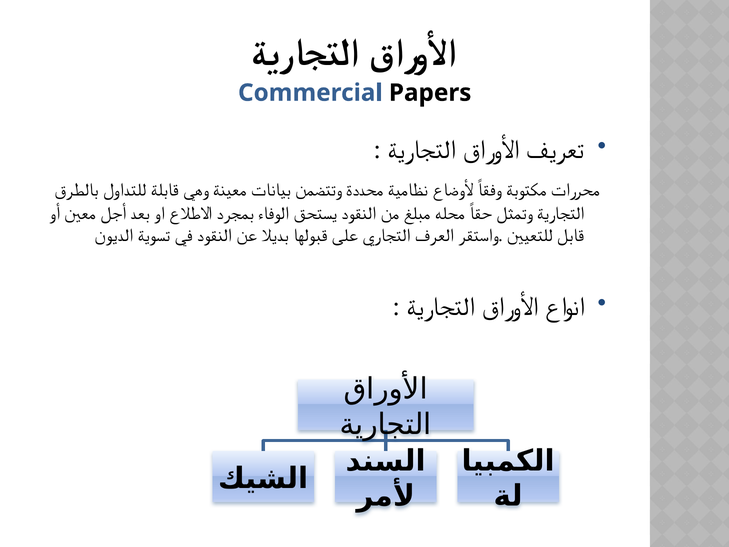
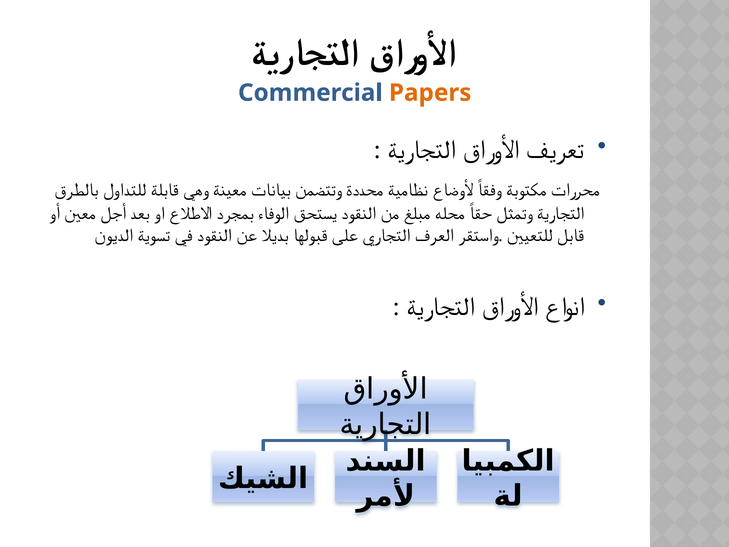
Papers colour: black -> orange (430, 93)
